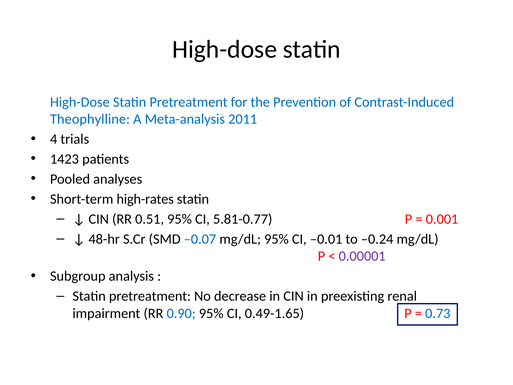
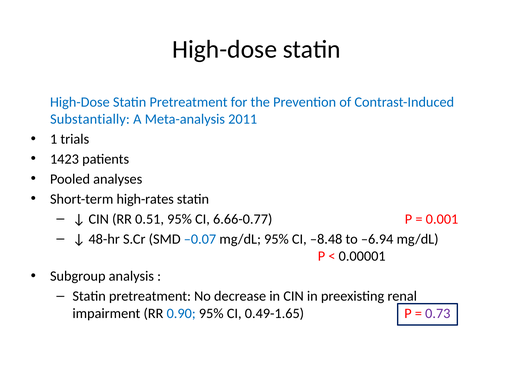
Theophylline: Theophylline -> Substantially (90, 119)
4: 4 -> 1 (54, 139)
5.81-0.77: 5.81-0.77 -> 6.66-0.77 (243, 219)
–0.01: –0.01 -> –8.48 (326, 239)
–0.24: –0.24 -> –6.94 (377, 239)
0.00001 colour: purple -> black (362, 256)
0.73 colour: blue -> purple (438, 313)
